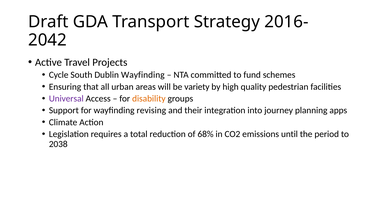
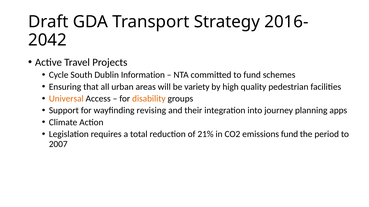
Dublin Wayfinding: Wayfinding -> Information (143, 75)
Universal colour: purple -> orange (66, 99)
68%: 68% -> 21% (205, 134)
emissions until: until -> fund (289, 134)
2038: 2038 -> 2007 (58, 144)
